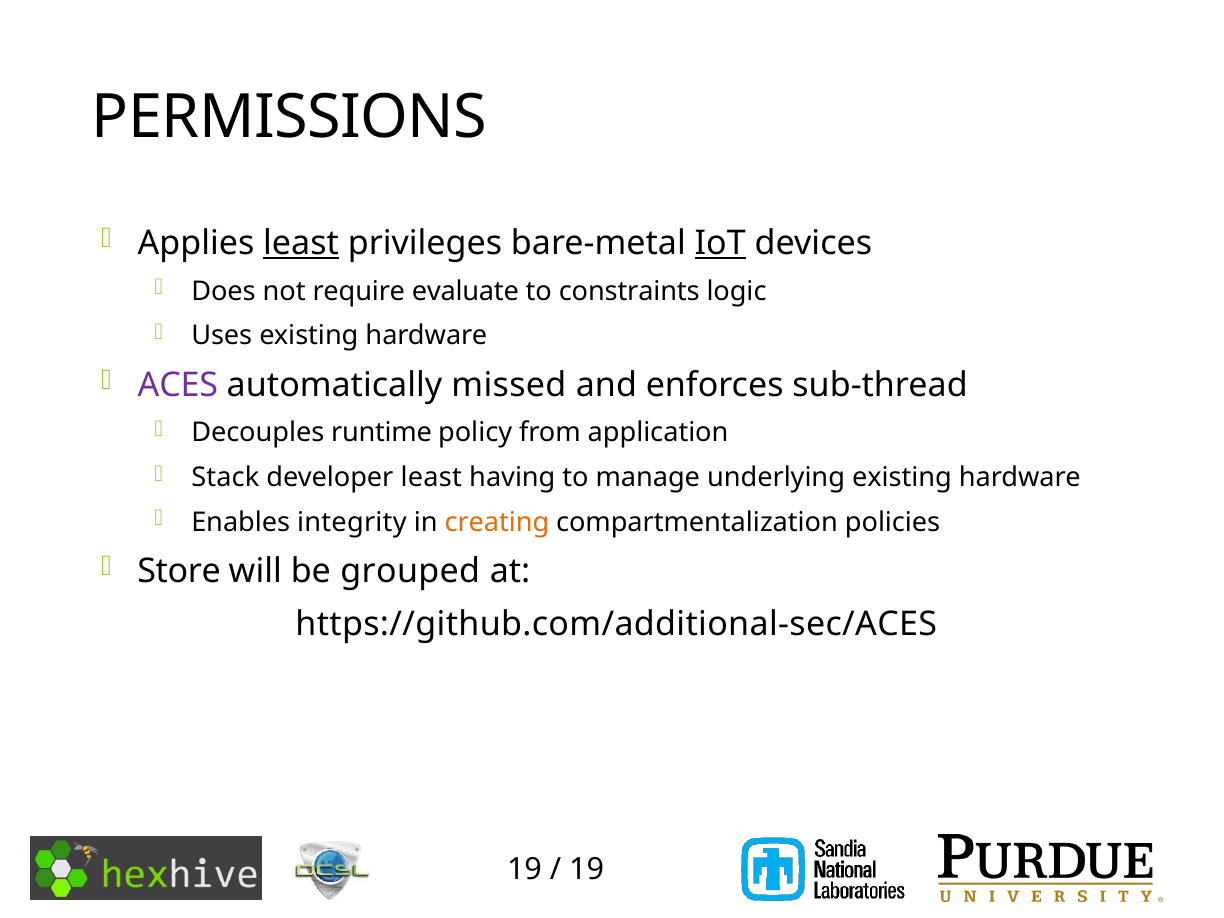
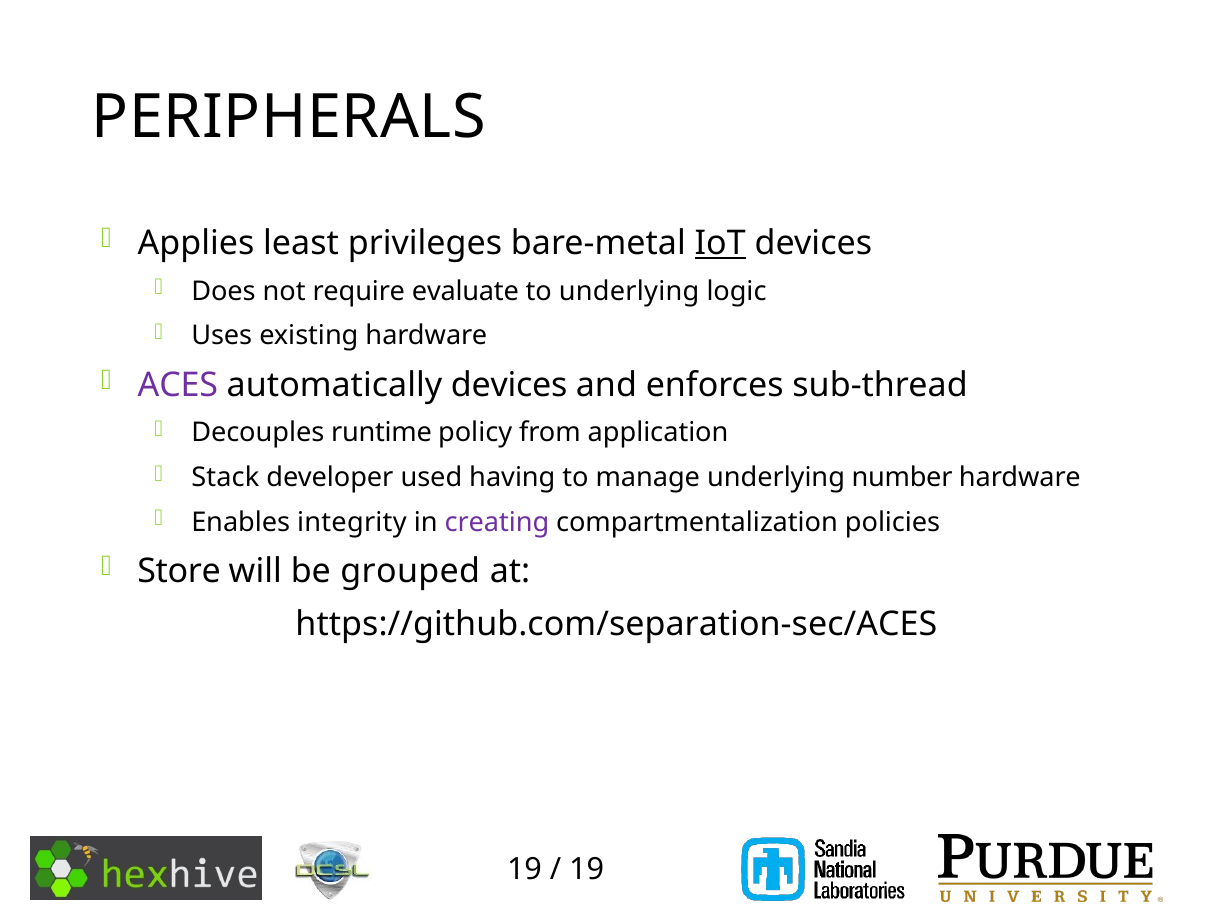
PERMISSIONS: PERMISSIONS -> PERIPHERALS (289, 118)
least underline: present -> none (301, 243)
to constraints: constraints -> underlying (629, 291)
automatically missed: missed -> devices (509, 385)
developer least: least -> used (431, 478)
underlying existing: existing -> number (902, 478)
creating colour: orange -> purple (497, 522)
https://github.com/additional-sec/ACES: https://github.com/additional-sec/ACES -> https://github.com/separation-sec/ACES (616, 624)
